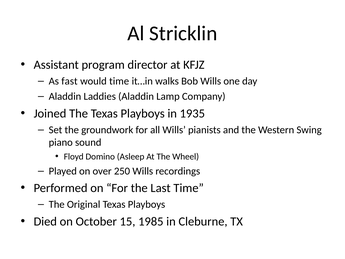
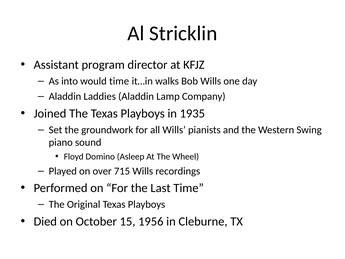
fast: fast -> into (70, 81)
250: 250 -> 715 (122, 171)
1985: 1985 -> 1956 (151, 221)
